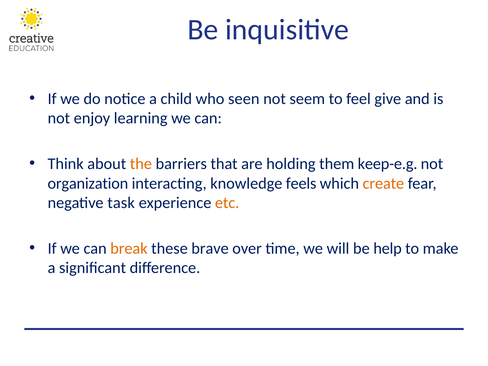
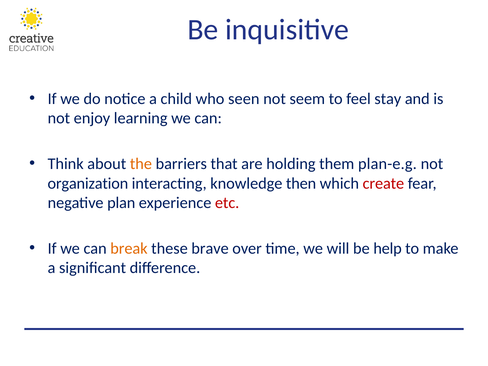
give: give -> stay (388, 99)
keep-e.g: keep-e.g -> plan-e.g (387, 164)
feels: feels -> then (301, 183)
create colour: orange -> red (383, 183)
task: task -> plan (121, 203)
etc colour: orange -> red (227, 203)
